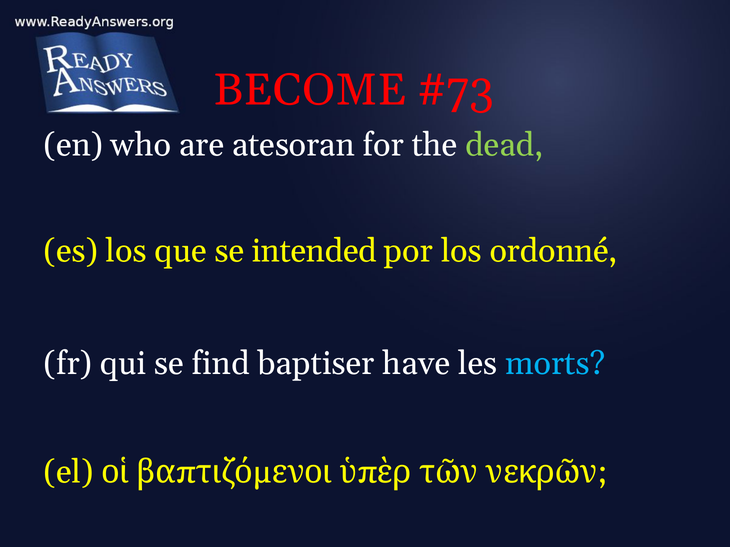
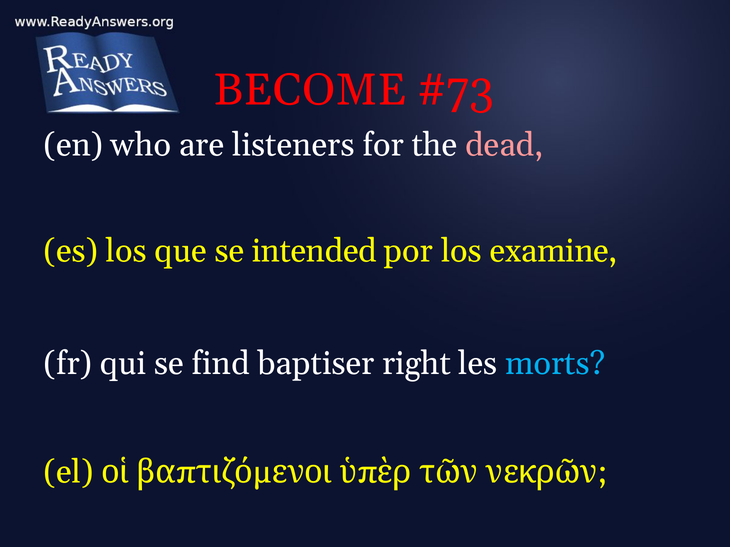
atesoran: atesoran -> listeners (293, 145)
dead colour: light green -> pink (504, 145)
ordonné: ordonné -> examine (554, 251)
have: have -> right (417, 364)
